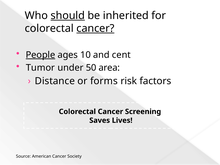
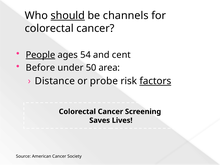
inherited: inherited -> channels (126, 16)
cancer underline: present -> none (95, 28)
10: 10 -> 54 (86, 55)
Tumor: Tumor -> Before (40, 68)
forms: forms -> probe (104, 81)
factors underline: none -> present (155, 81)
